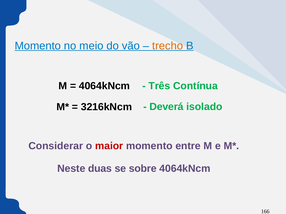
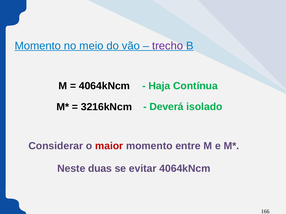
trecho colour: orange -> purple (168, 46)
Três: Três -> Haja (159, 86)
sobre: sobre -> evitar (143, 169)
